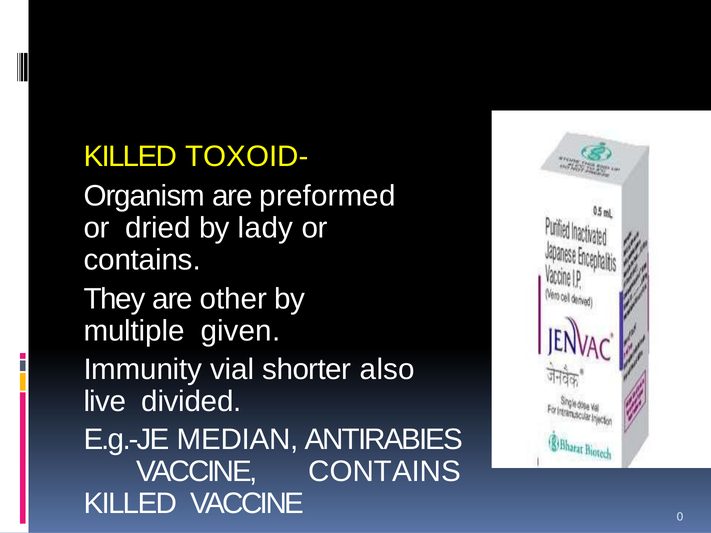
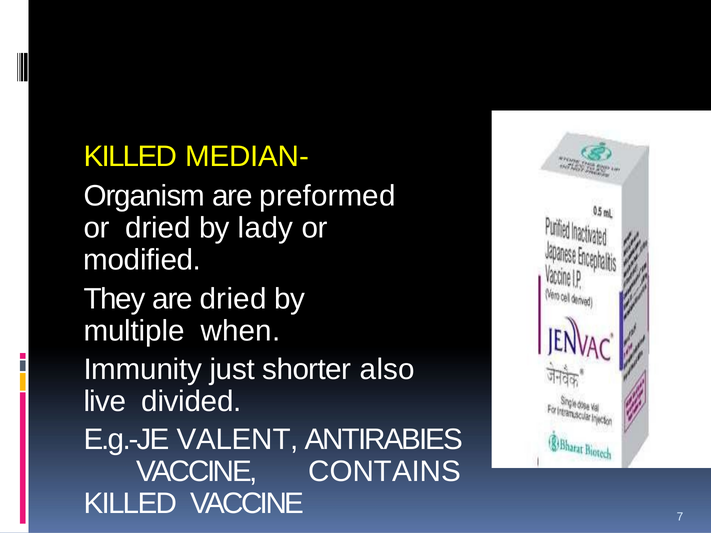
TOXOID-: TOXOID- -> MEDIAN- (247, 157)
contains: contains -> modified (142, 260)
are other: other -> dried (233, 299)
given: given -> when (240, 331)
vial: vial -> just (232, 370)
MEDIAN: MEDIAN -> VALENT (238, 440)
0: 0 -> 7 (680, 517)
